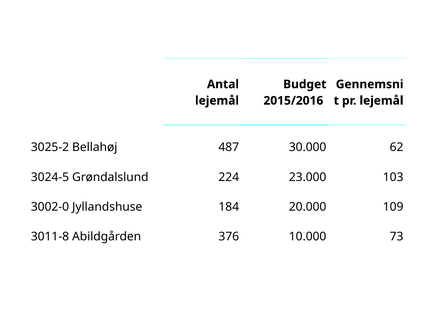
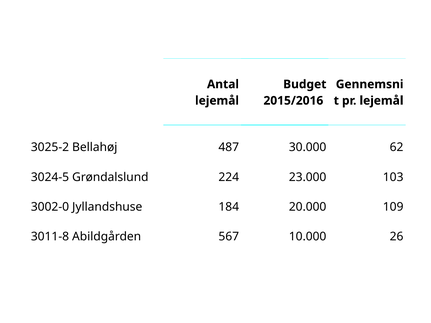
376: 376 -> 567 (229, 237)
73: 73 -> 26 (397, 237)
